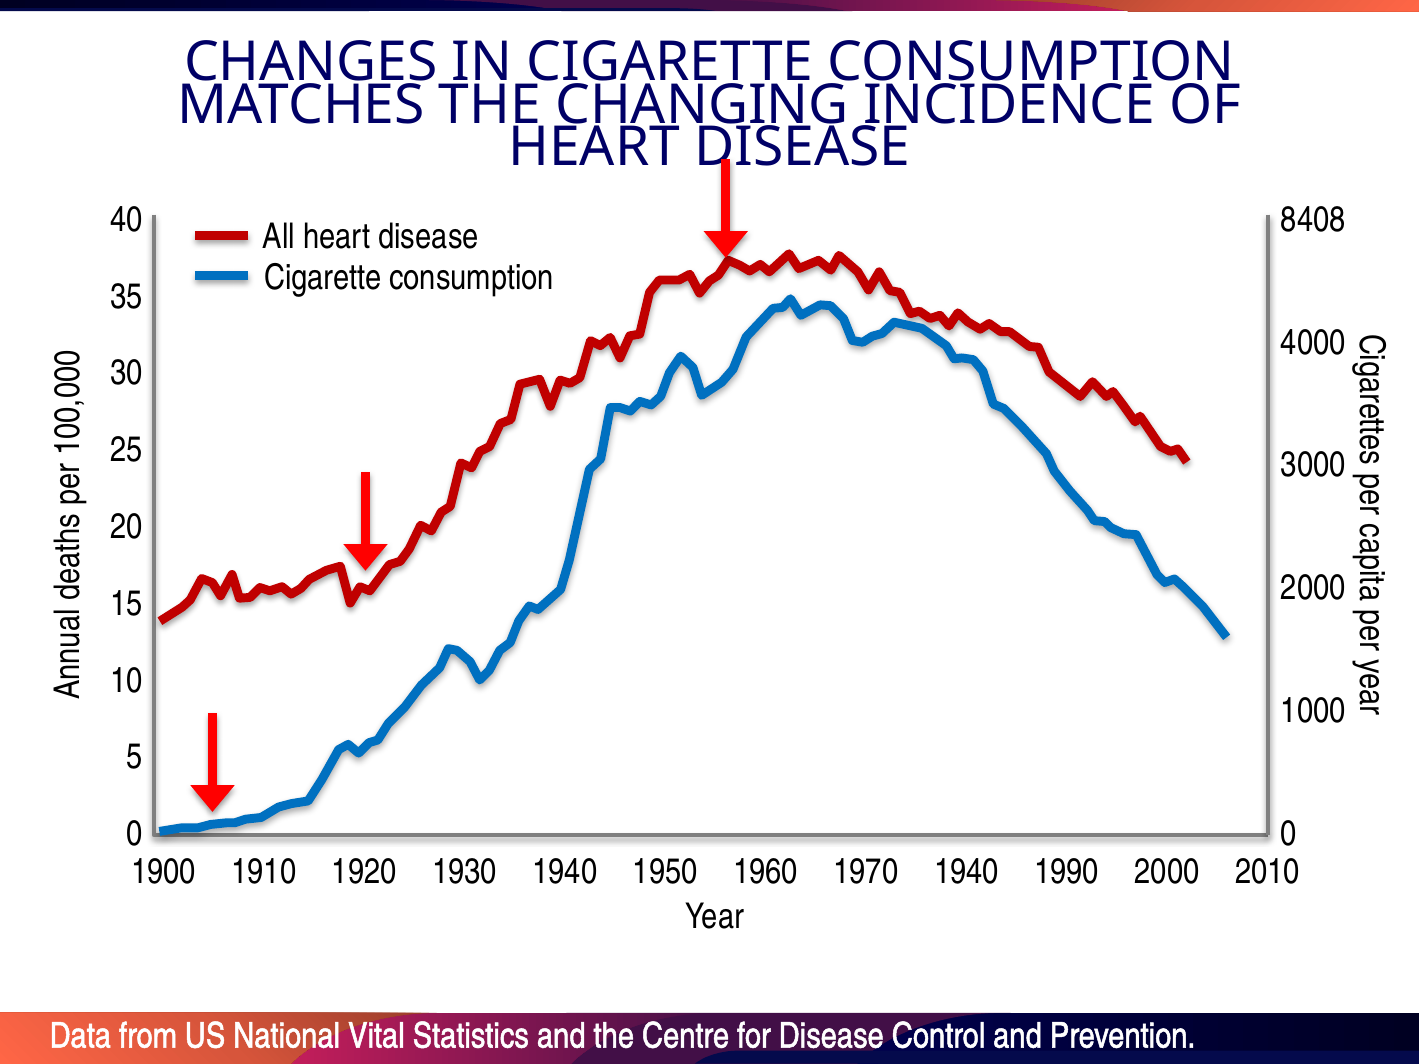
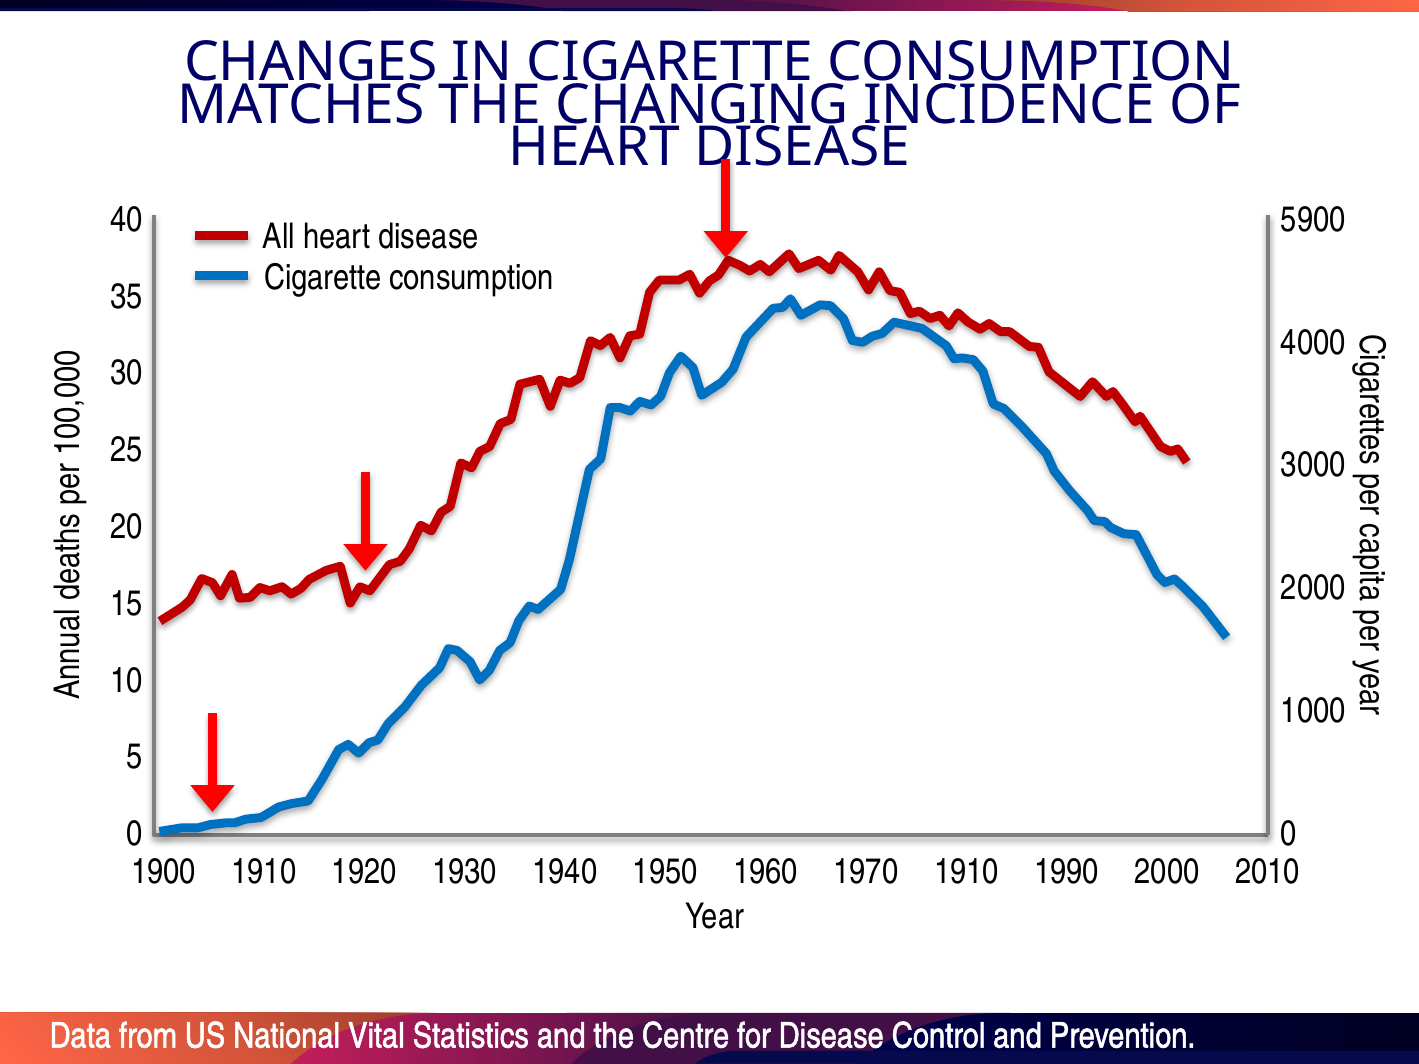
8408: 8408 -> 5900 (1313, 220)
1970 1940: 1940 -> 1910 (966, 872)
